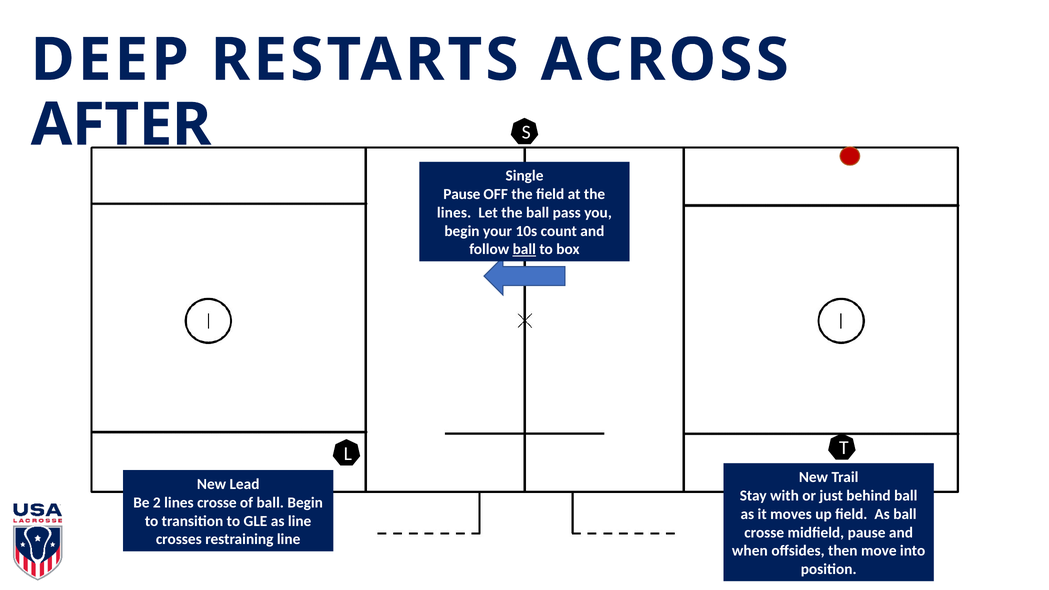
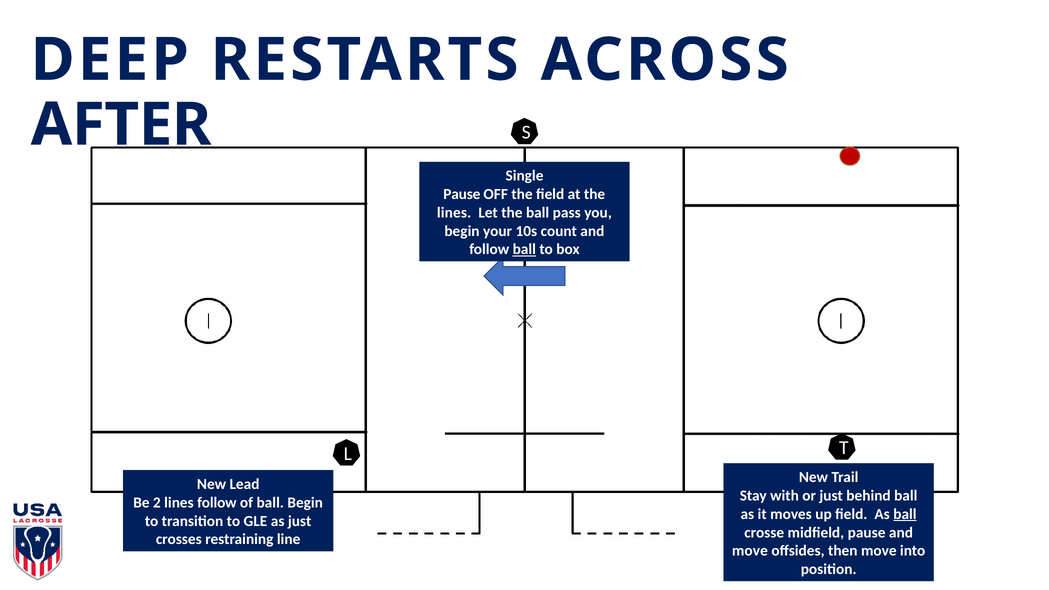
lines crosse: crosse -> follow (217, 503)
ball underline: none -> present (905, 514)
as line: line -> just (300, 521)
when: when -> move (750, 551)
